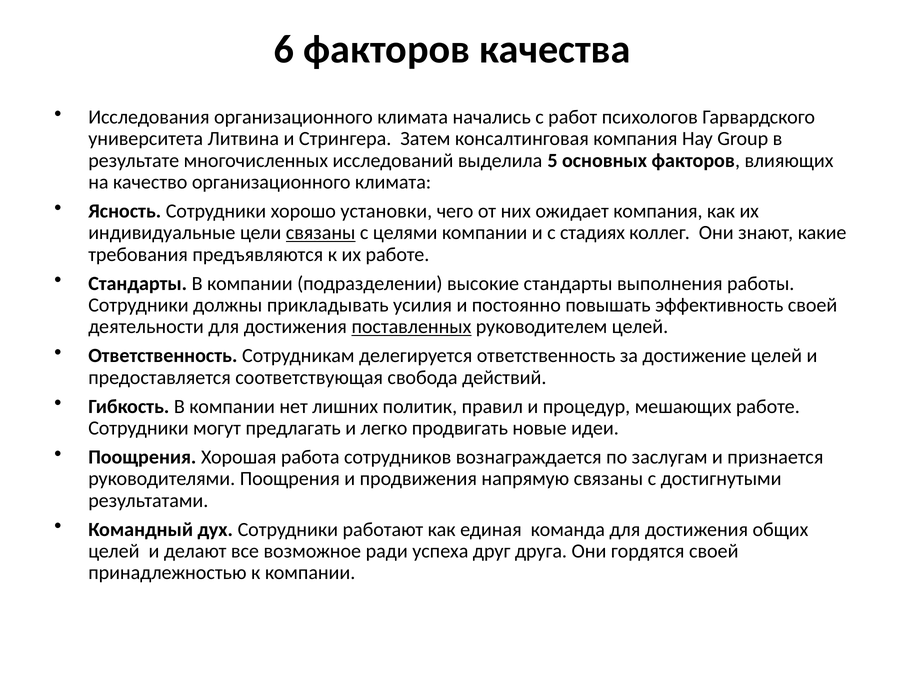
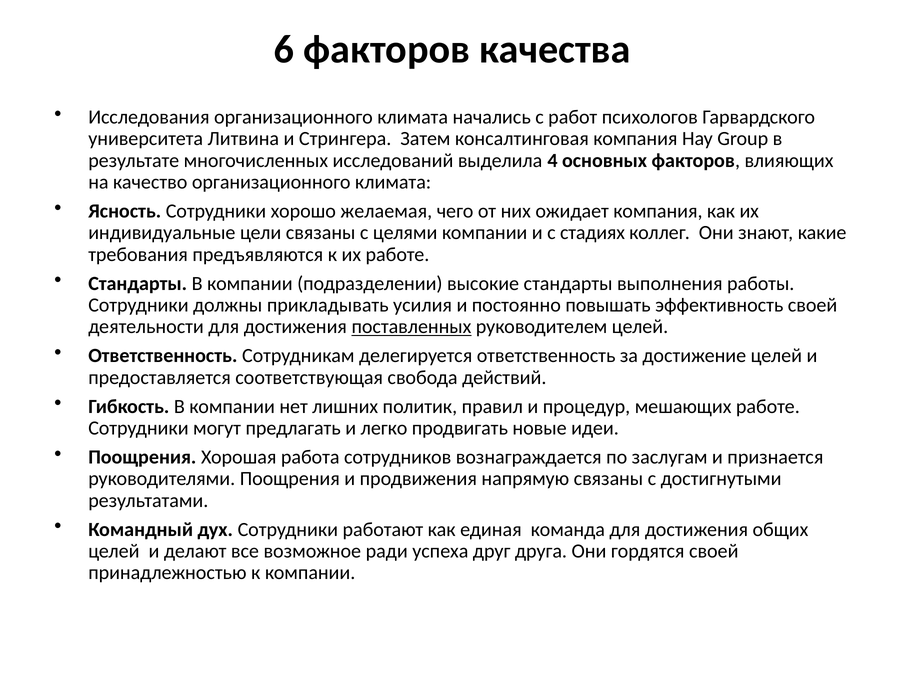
5: 5 -> 4 (552, 160)
установки: установки -> желаемая (386, 211)
связаны underline: present -> none (321, 233)
